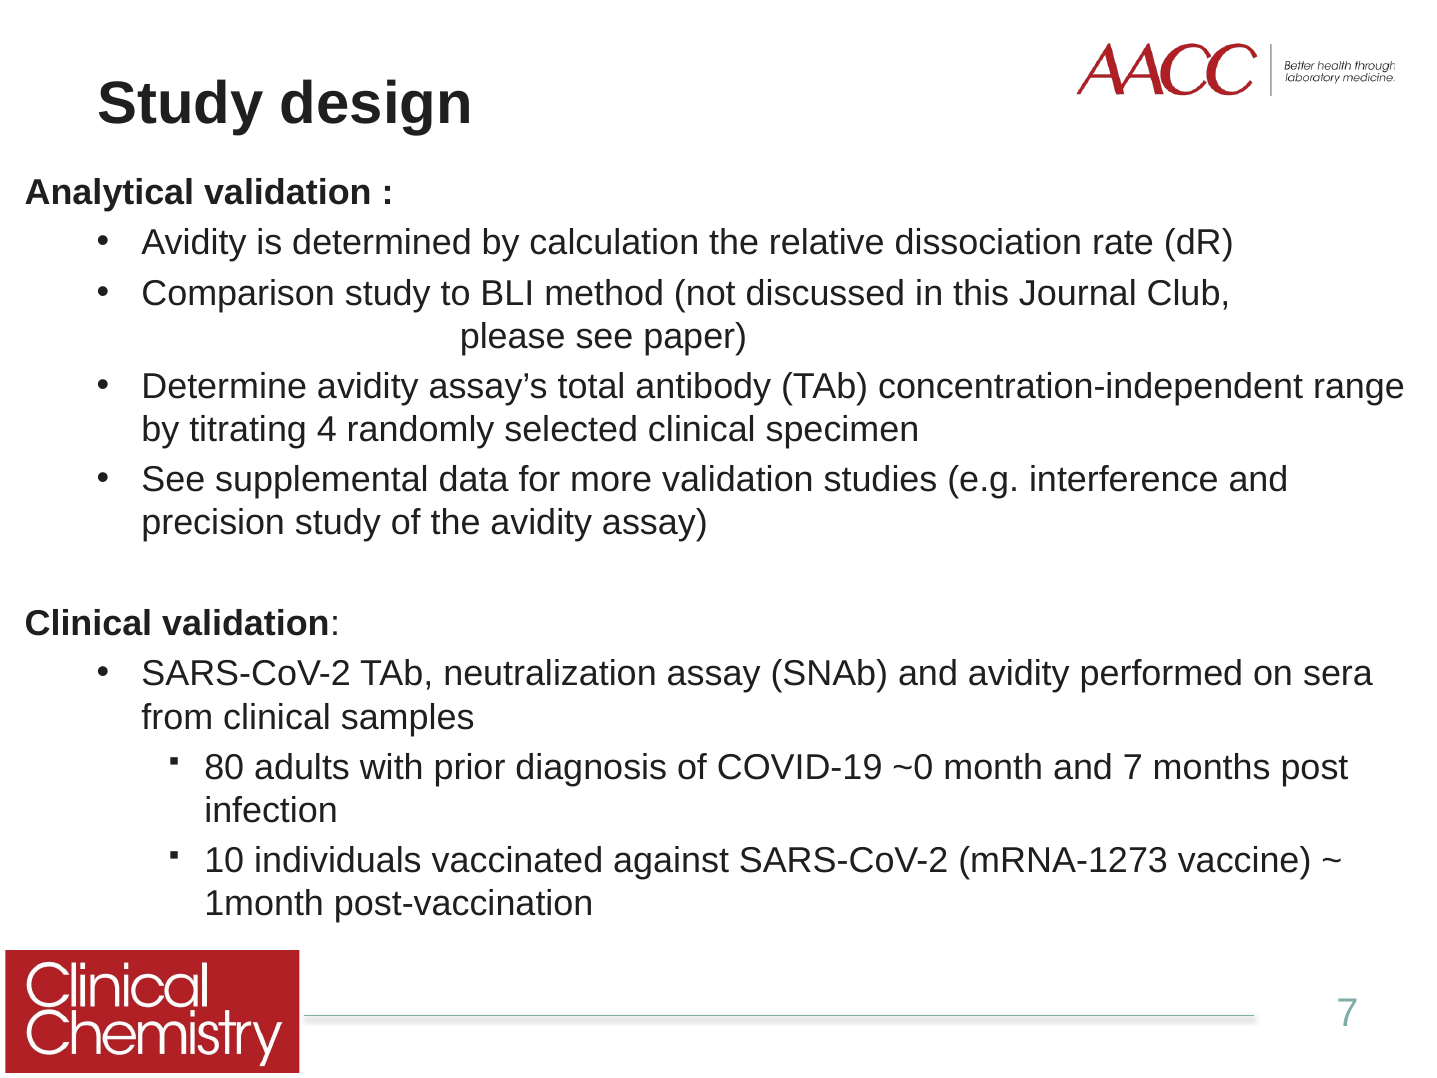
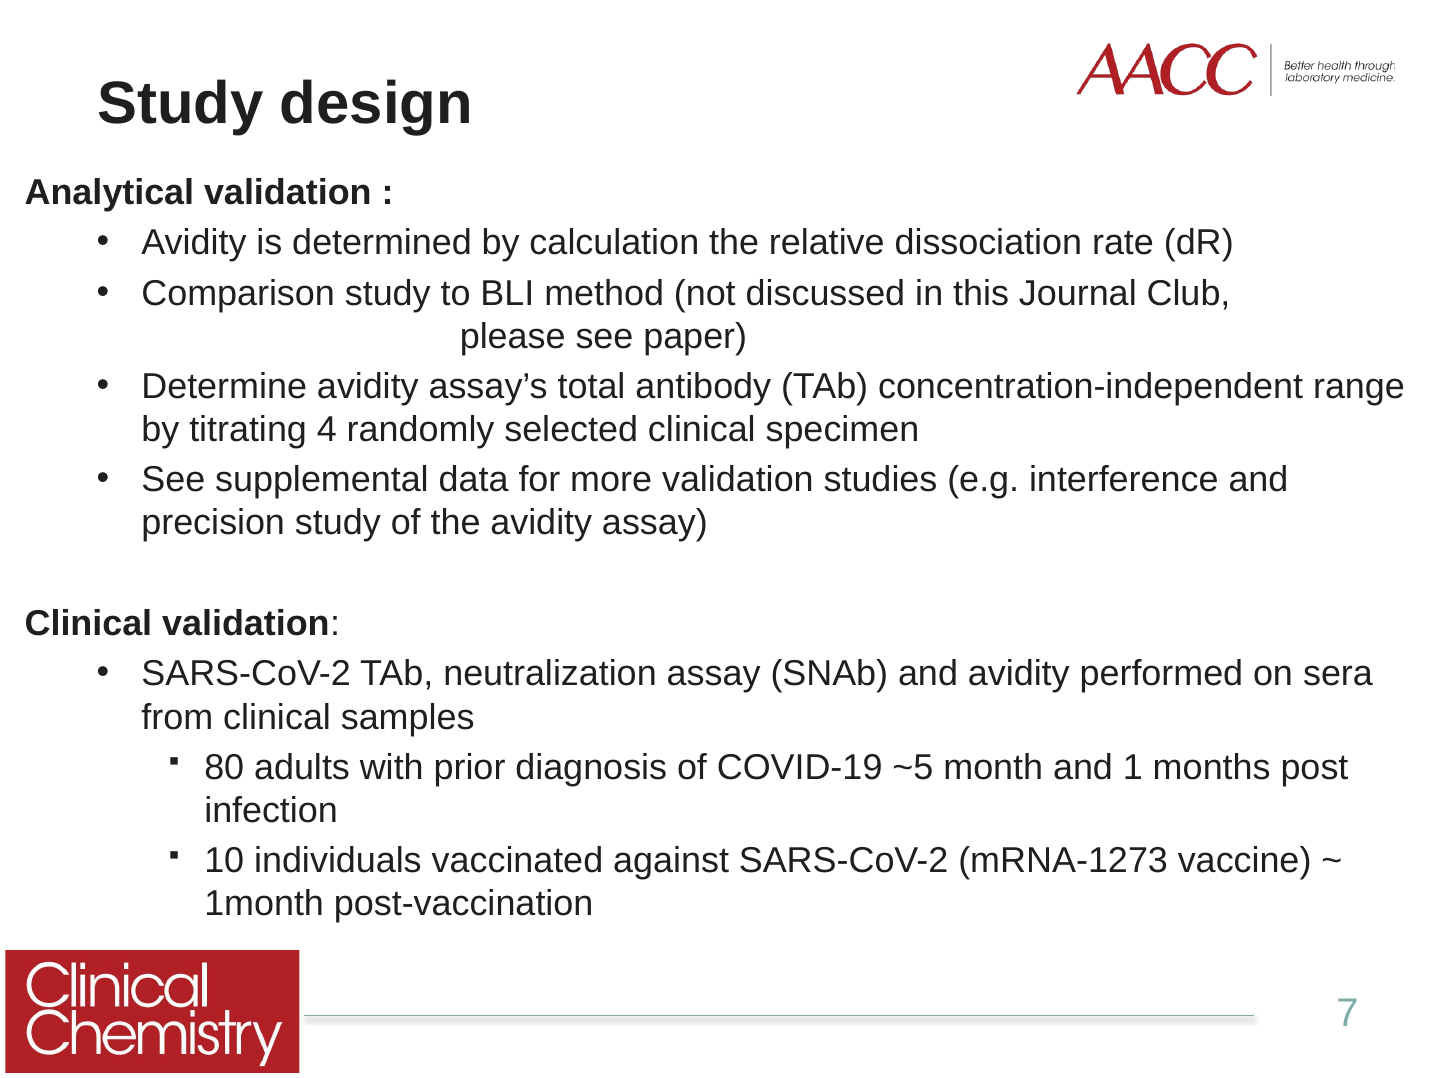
~0: ~0 -> ~5 (913, 767)
and 7: 7 -> 1 (1133, 767)
